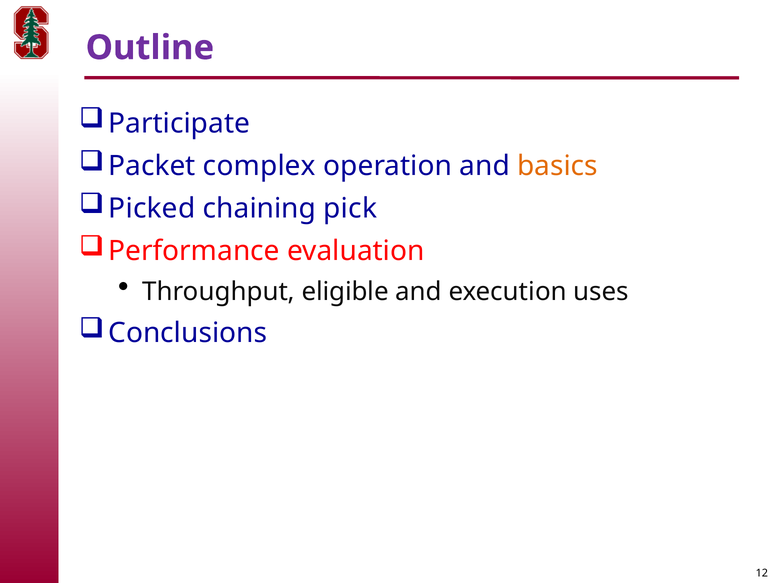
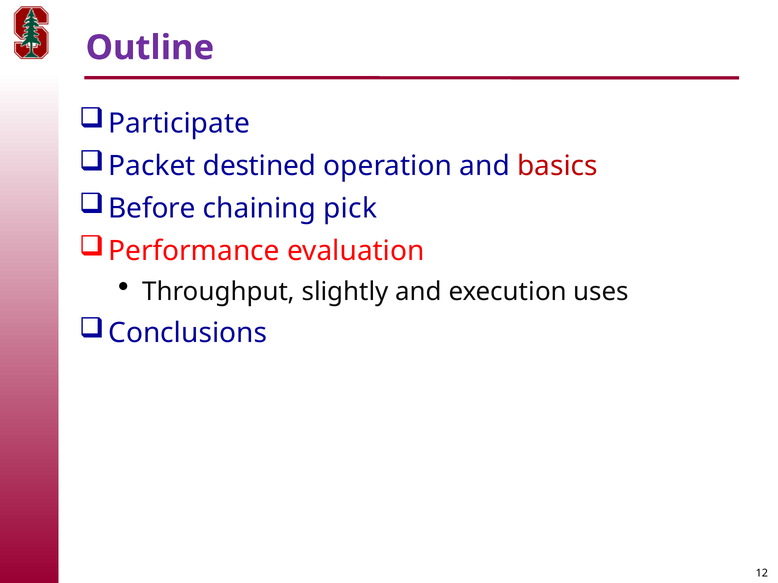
complex: complex -> destined (260, 166)
basics colour: orange -> red (557, 166)
Picked: Picked -> Before (152, 209)
eligible: eligible -> slightly (345, 292)
